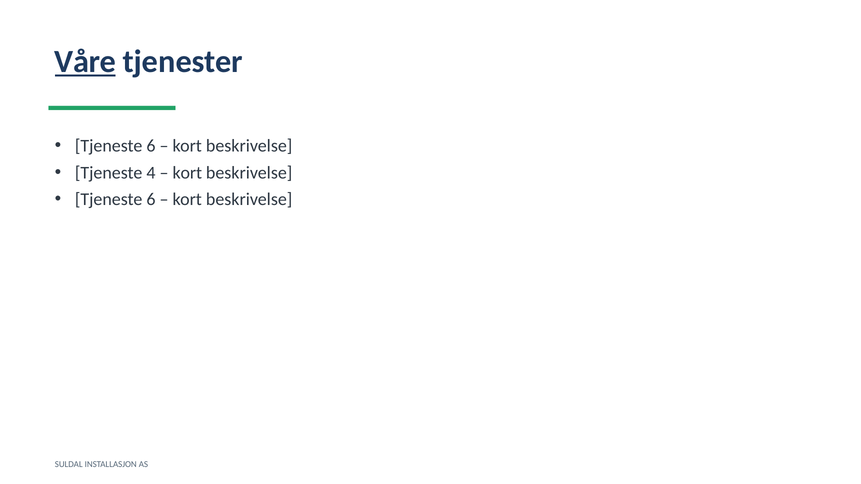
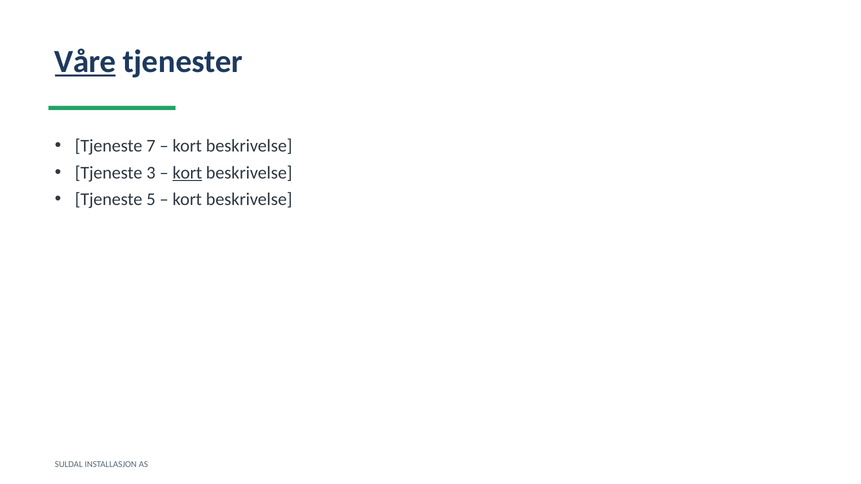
6: 6 -> 7 (151, 146)
4: 4 -> 3 (151, 173)
kort underline: none -> present (187, 173)
6: 6 -> 5 (151, 200)
